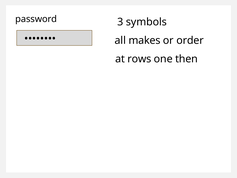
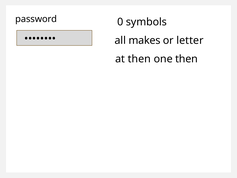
3: 3 -> 0 (120, 22)
order: order -> letter (190, 40)
at rows: rows -> then (139, 59)
